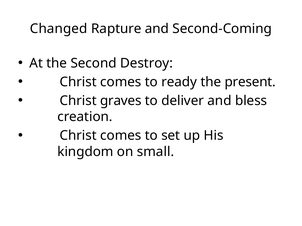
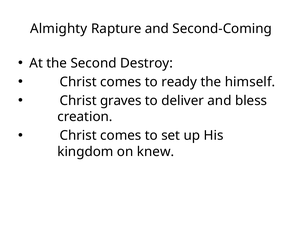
Changed: Changed -> Almighty (59, 29)
present: present -> himself (250, 82)
small: small -> knew (156, 152)
